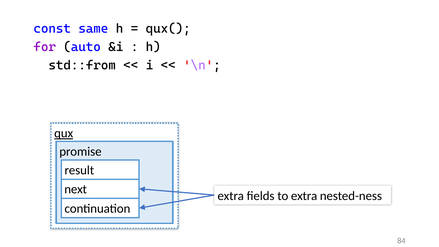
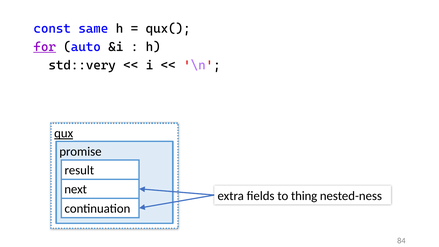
for underline: none -> present (45, 47)
std::from: std::from -> std::very (82, 65)
to extra: extra -> thing (304, 196)
